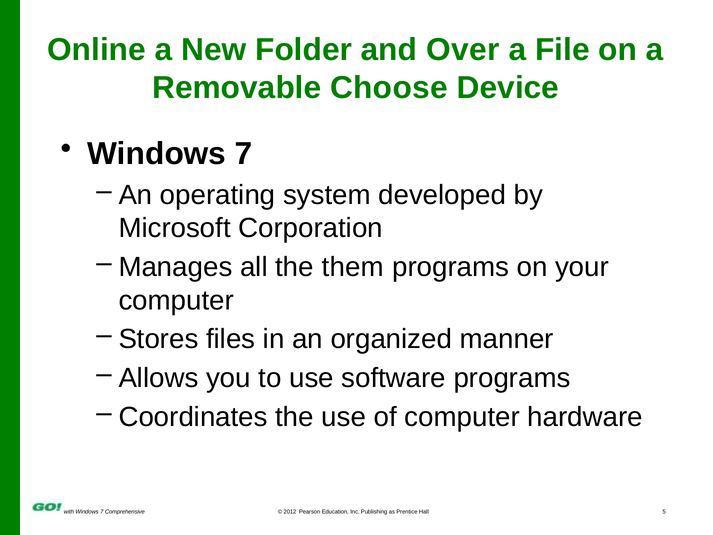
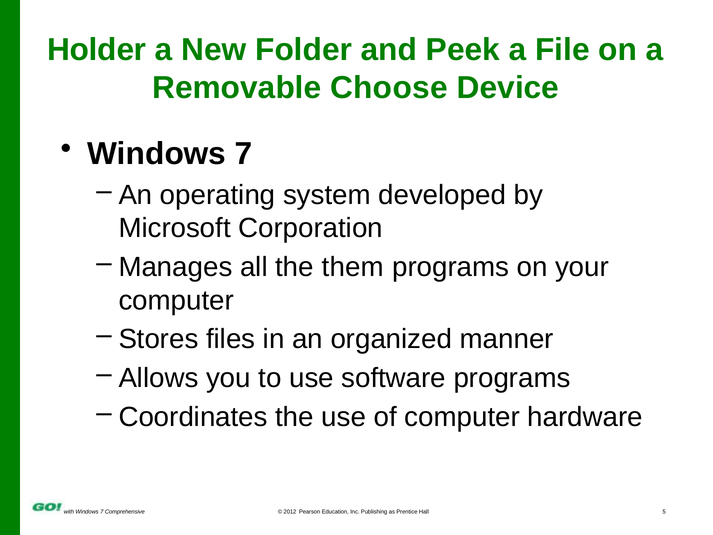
Online: Online -> Holder (97, 50)
Over: Over -> Peek (463, 50)
